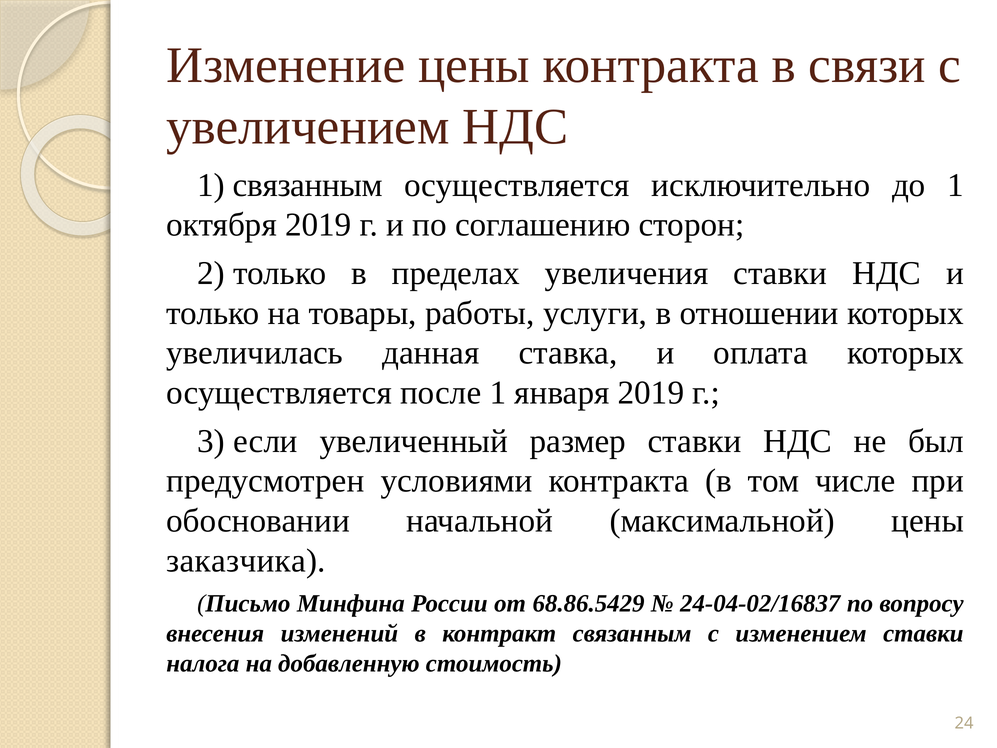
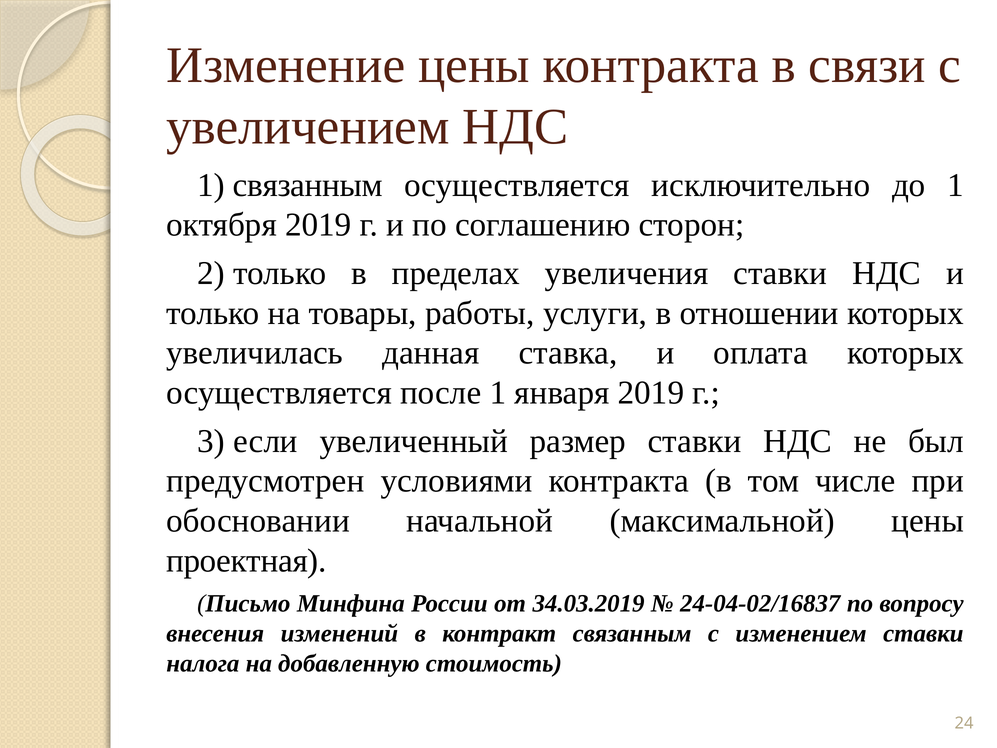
заказчика: заказчика -> проектная (246, 561)
68.86.5429: 68.86.5429 -> 34.03.2019 (589, 603)
